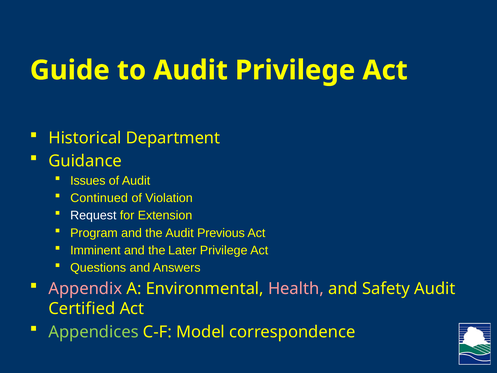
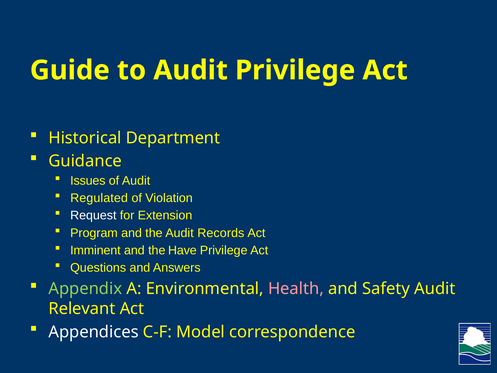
Continued: Continued -> Regulated (99, 198)
Previous: Previous -> Records (221, 233)
Later: Later -> Have (182, 250)
Appendix colour: pink -> light green (85, 289)
Certified: Certified -> Relevant (82, 308)
Appendices colour: light green -> white (94, 332)
